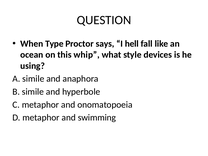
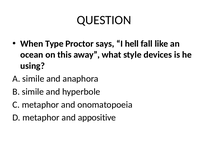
whip: whip -> away (87, 55)
swimming: swimming -> appositive (97, 118)
